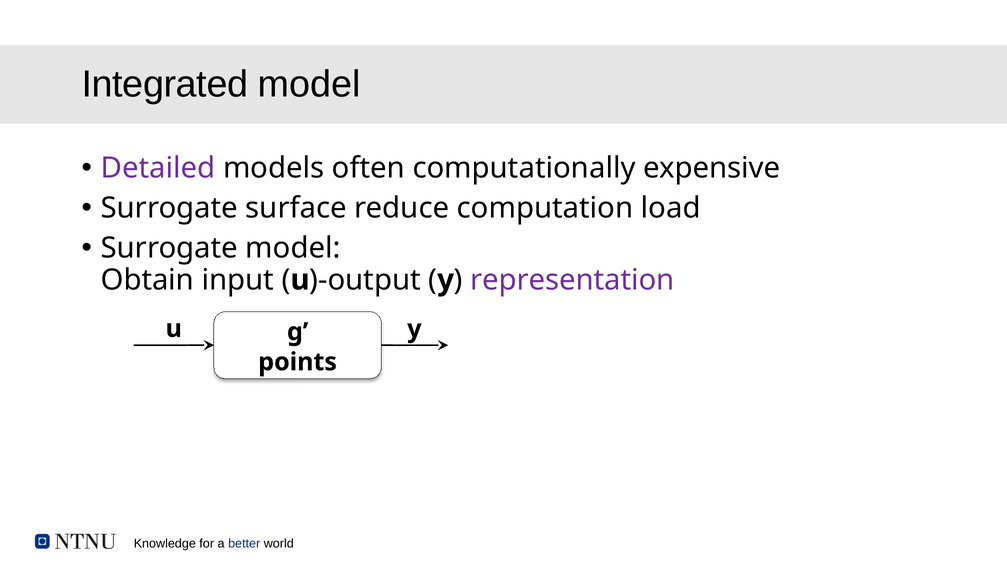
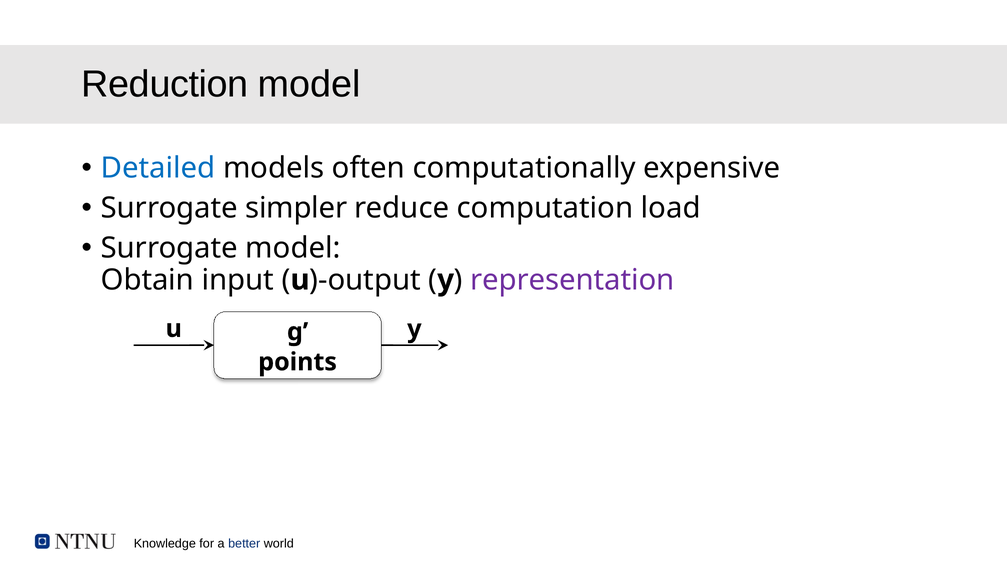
Integrated: Integrated -> Reduction (165, 84)
Detailed colour: purple -> blue (158, 168)
surface: surface -> simpler (296, 208)
